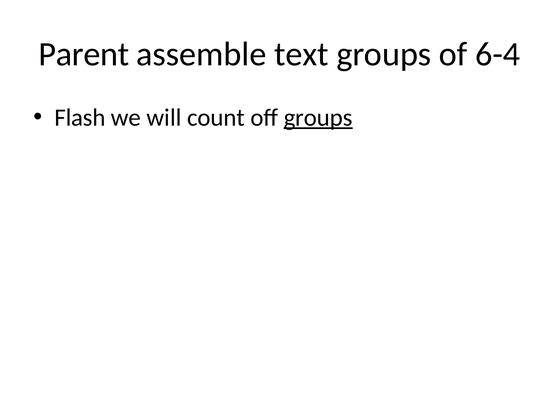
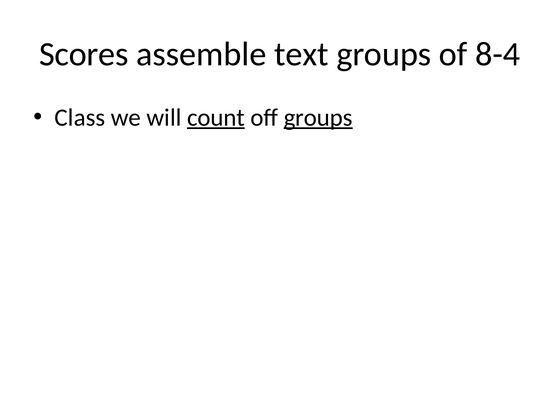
Parent: Parent -> Scores (84, 54)
6-4: 6-4 -> 8-4 (498, 54)
Flash: Flash -> Class (80, 117)
count underline: none -> present (216, 117)
